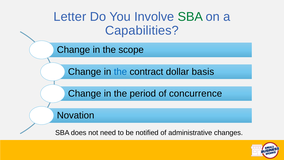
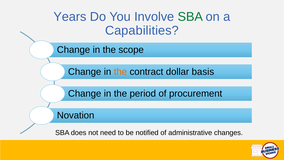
Letter: Letter -> Years (70, 17)
the colour: blue -> orange (120, 72)
concurrence: concurrence -> procurement (196, 93)
